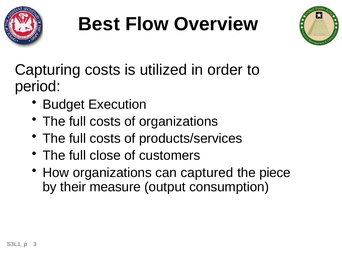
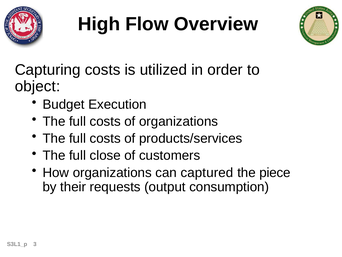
Best: Best -> High (99, 24)
period: period -> object (38, 86)
measure: measure -> requests (115, 187)
